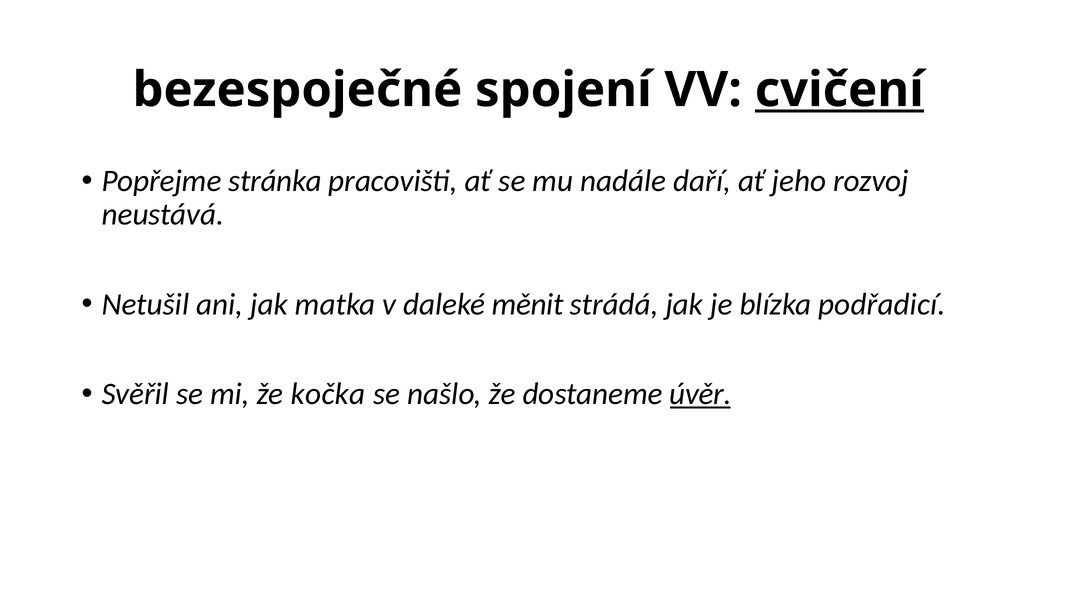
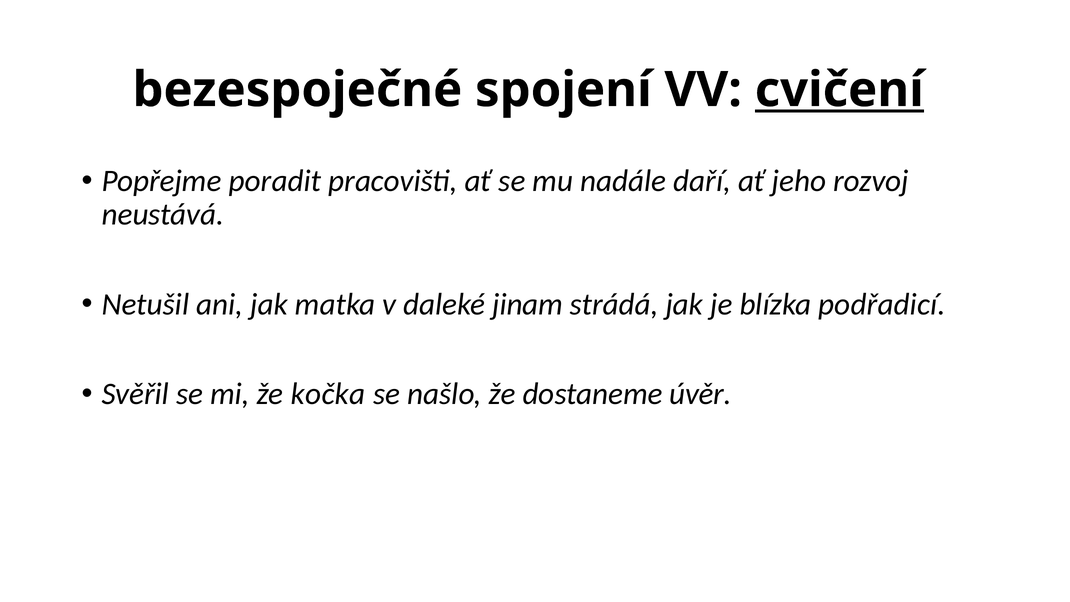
stránka: stránka -> poradit (275, 181)
měnit: měnit -> jinam (528, 304)
úvěr underline: present -> none (700, 394)
